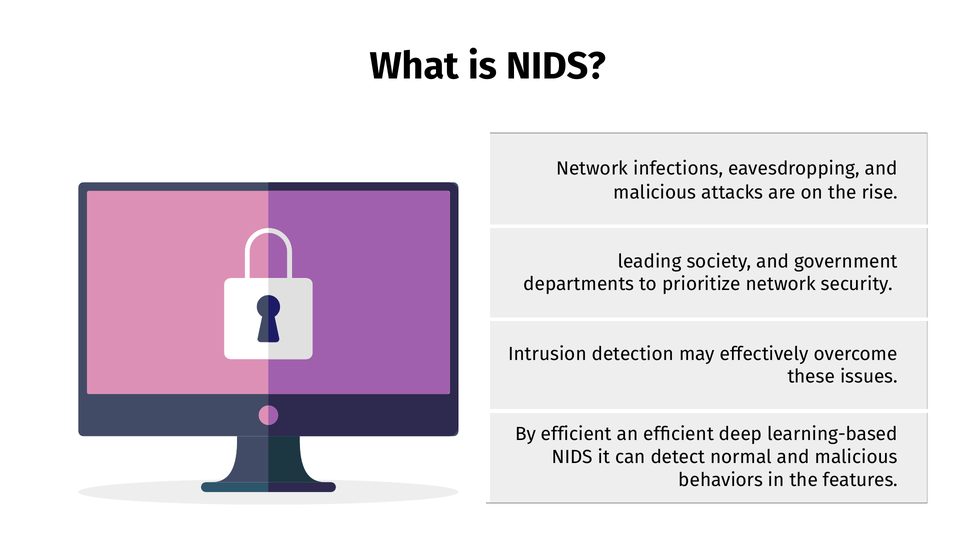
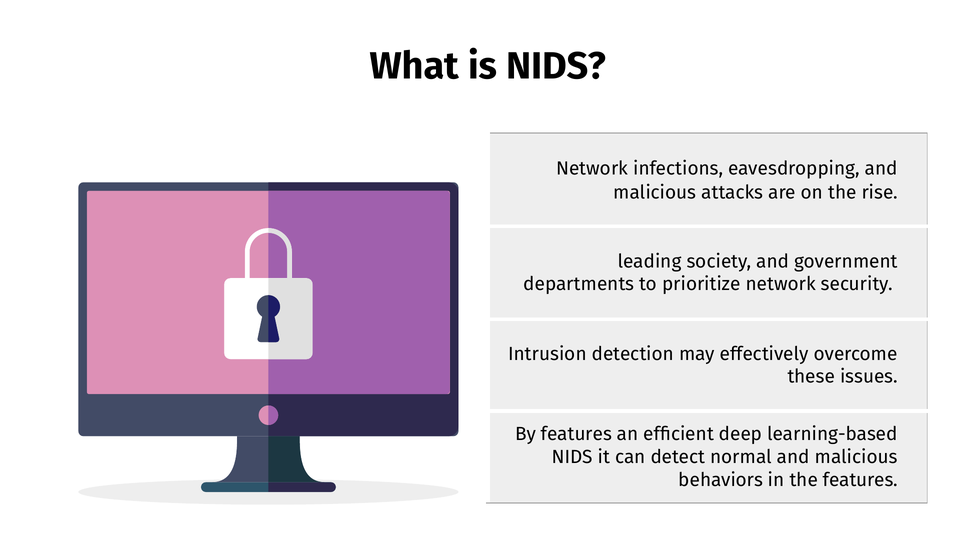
By efficient: efficient -> features (576, 434)
